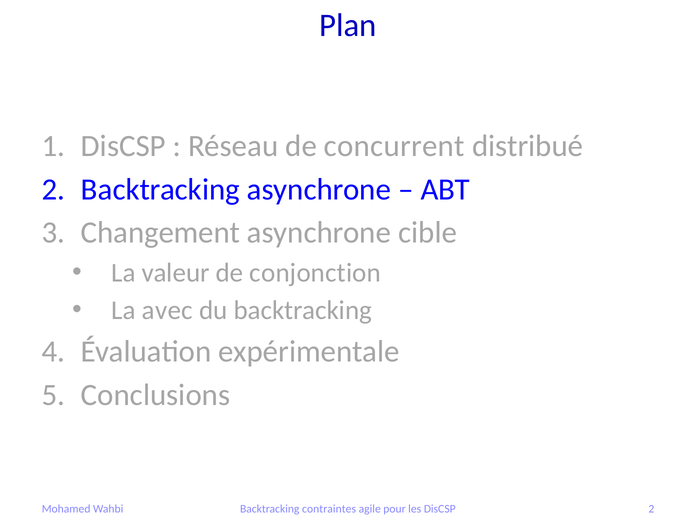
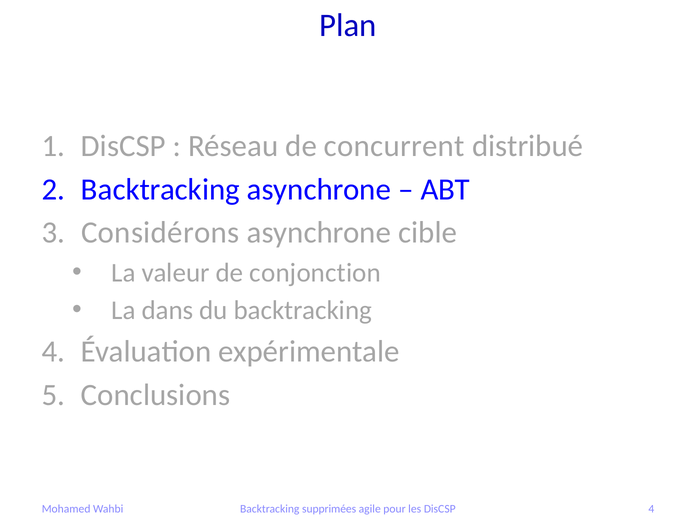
Changement: Changement -> Considérons (160, 233)
avec: avec -> dans (168, 310)
contraintes: contraintes -> supprimées (329, 509)
Wahbi 2: 2 -> 4 (651, 509)
